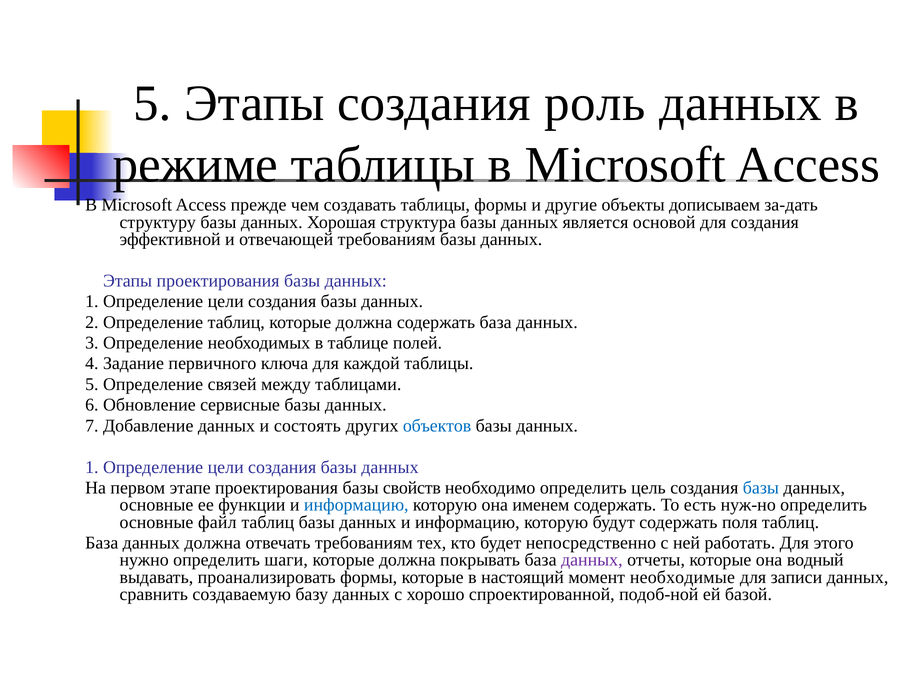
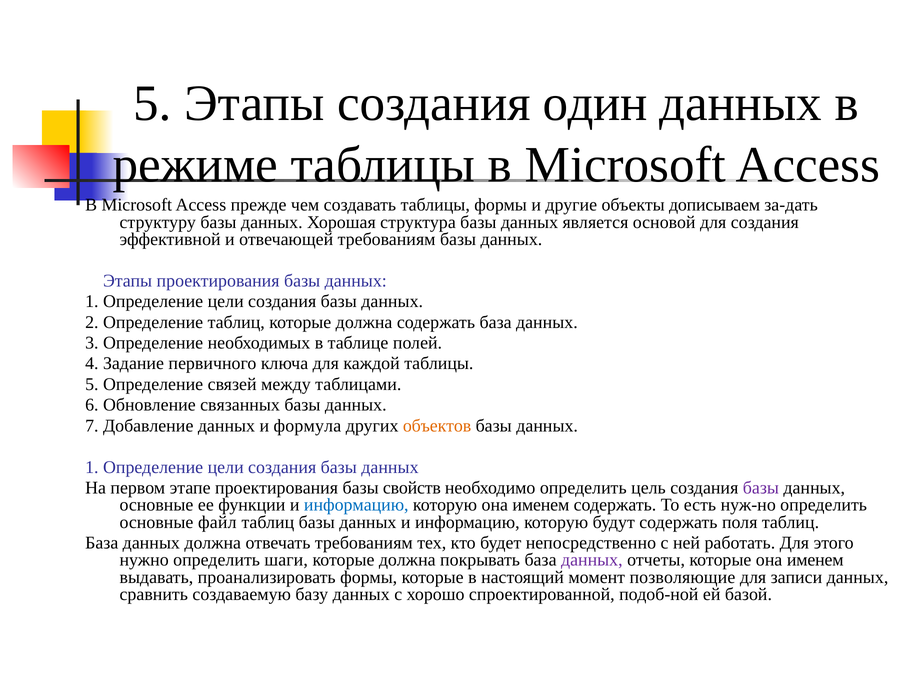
роль: роль -> один (595, 104)
сервисные: сервисные -> связанных (240, 405)
состоять: состоять -> формула (307, 426)
объектов colour: blue -> orange (437, 426)
базы colour: blue -> purple (761, 488)
которые она водный: водный -> именем (815, 560)
необходимые: необходимые -> позволяющие (682, 577)
